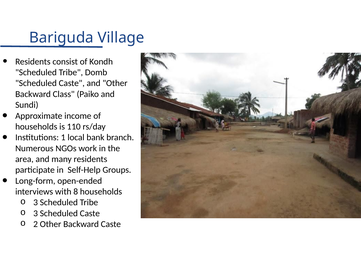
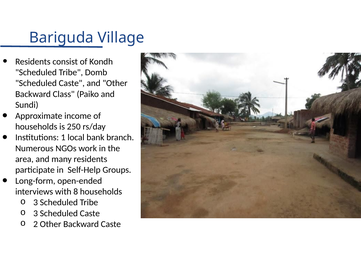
110: 110 -> 250 (74, 126)
